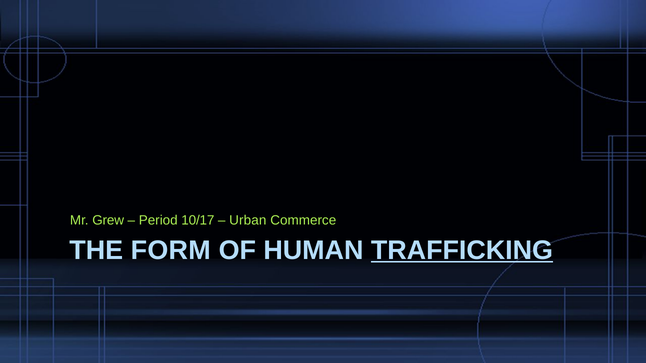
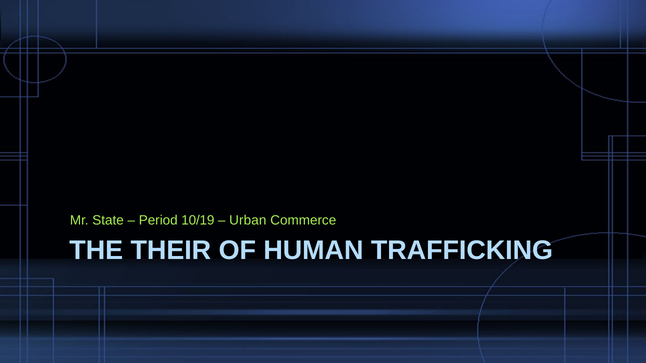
Grew: Grew -> State (108, 221)
10/17: 10/17 -> 10/19 (198, 221)
FORM: FORM -> THEIR (171, 251)
TRAFFICKING underline: present -> none (462, 251)
